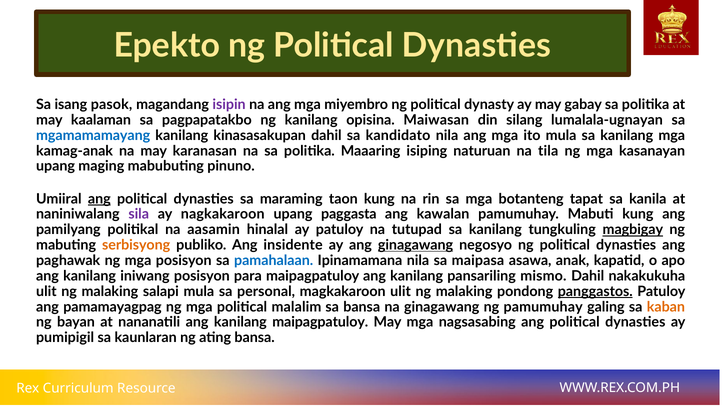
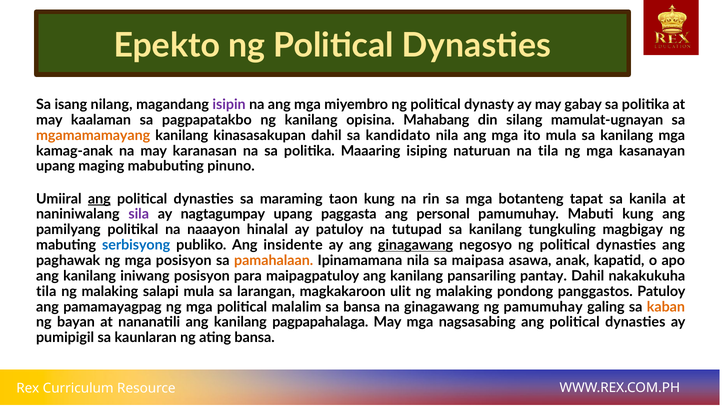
pasok: pasok -> nilang (112, 105)
Maiwasan: Maiwasan -> Mahabang (436, 120)
lumalala-ugnayan: lumalala-ugnayan -> mamulat-ugnayan (607, 120)
mgamamamayang colour: blue -> orange (93, 135)
nagkakaroon: nagkakaroon -> nagtagumpay (223, 214)
kawalan: kawalan -> personal (443, 214)
aasamin: aasamin -> naaayon (214, 230)
magbigay underline: present -> none (633, 230)
serbisyong colour: orange -> blue (136, 245)
pamahalaan colour: blue -> orange (274, 261)
mismo: mismo -> pantay (543, 276)
ulit: ulit -> tila (46, 292)
personal: personal -> larangan (266, 292)
panggastos underline: present -> none (595, 292)
kanilang maipagpatuloy: maipagpatuloy -> pagpapahalaga (320, 322)
